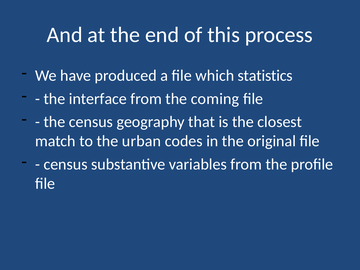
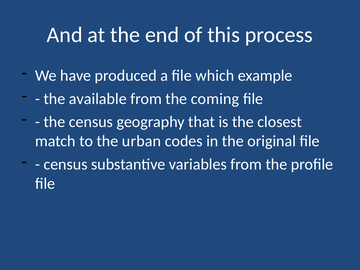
statistics: statistics -> example (265, 76)
interface: interface -> available (98, 99)
